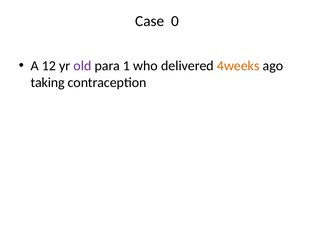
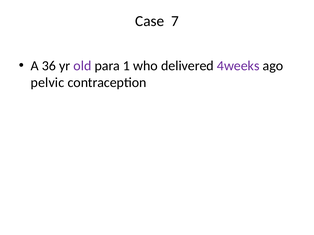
0: 0 -> 7 (175, 21)
12: 12 -> 36 (49, 66)
4weeks colour: orange -> purple (238, 66)
taking: taking -> pelvic (47, 83)
